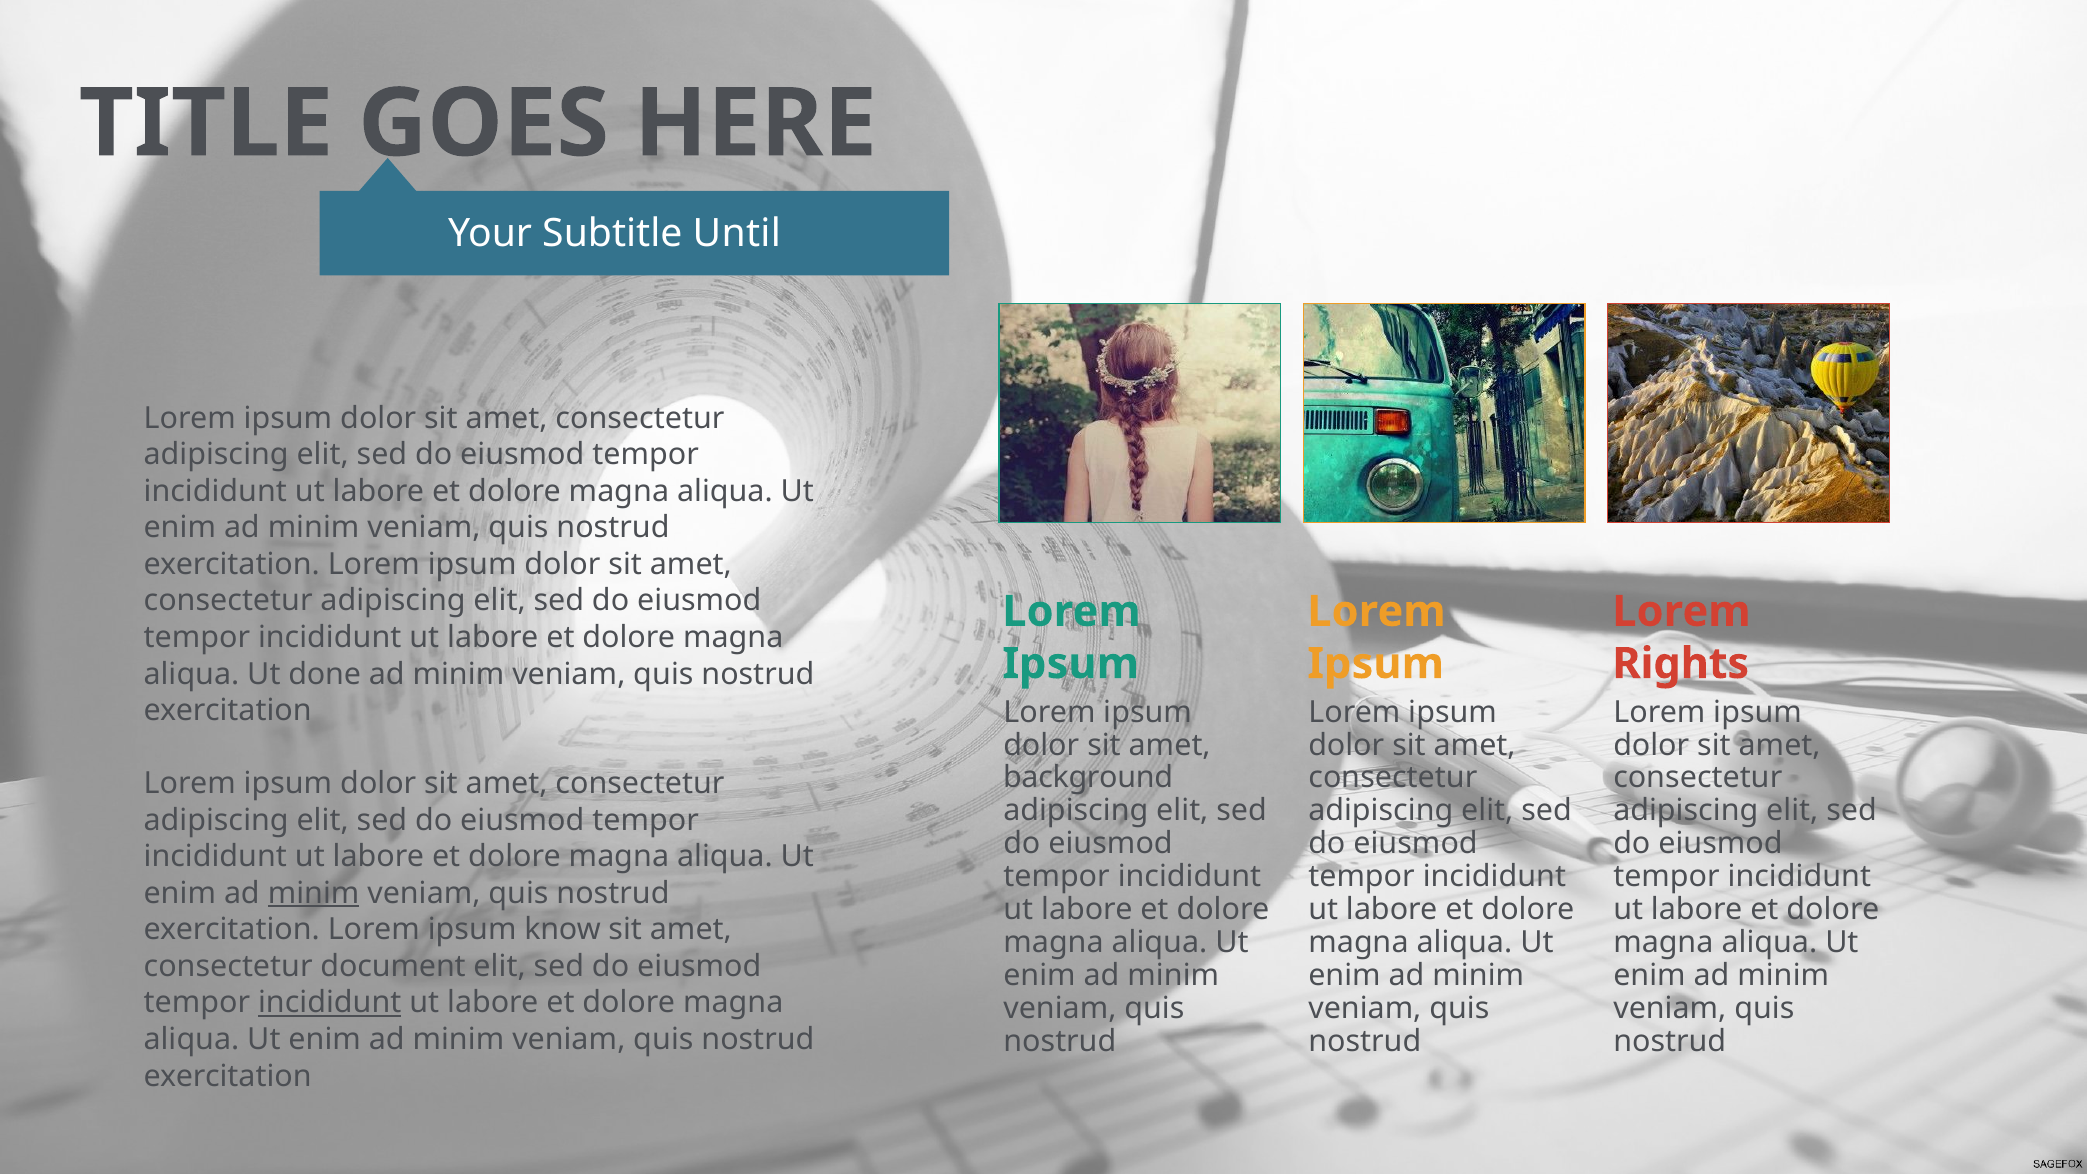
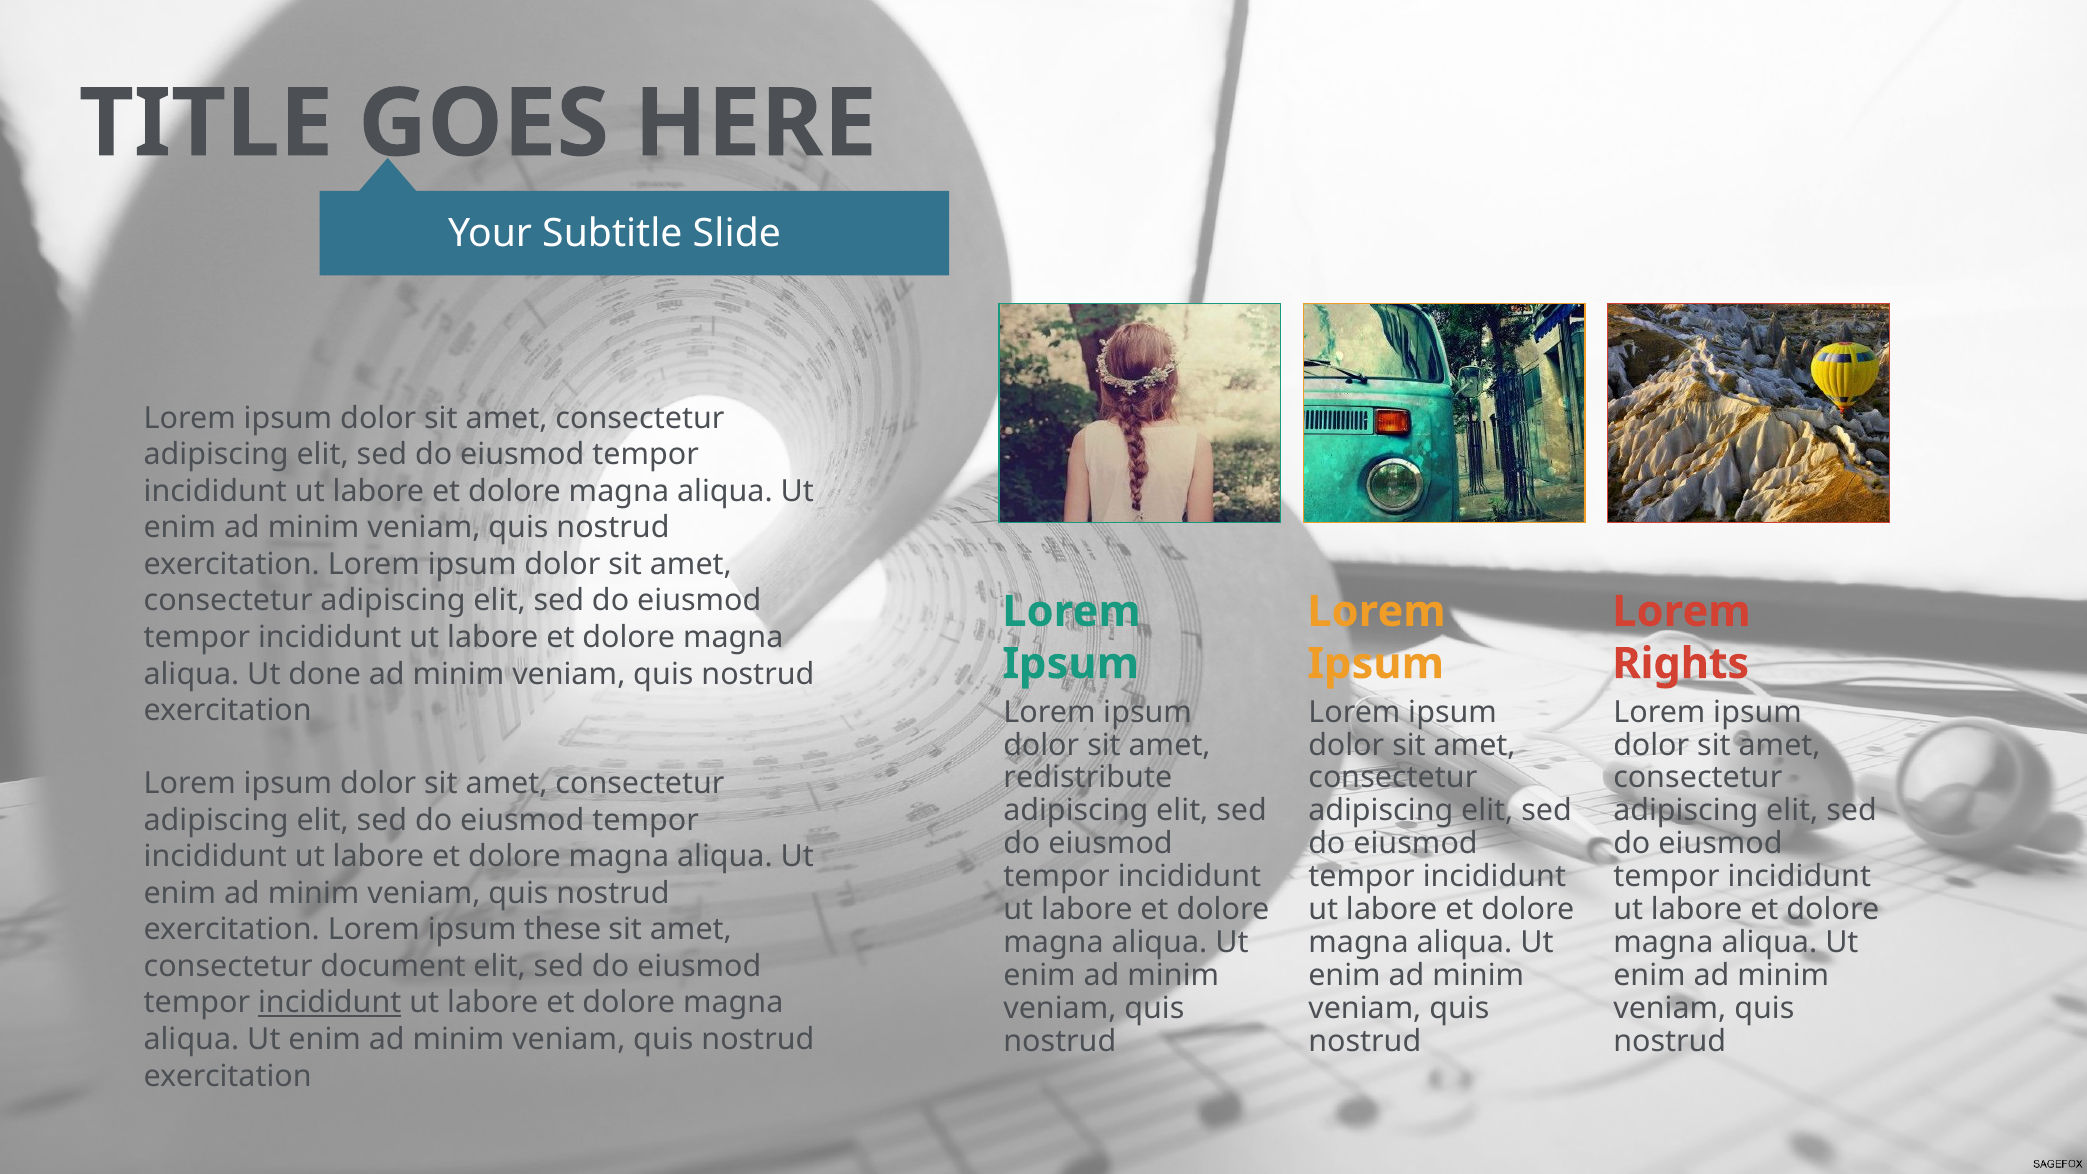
Until: Until -> Slide (737, 233)
background: background -> redistribute (1088, 778)
minim underline: present -> none (314, 893)
know: know -> these (563, 930)
